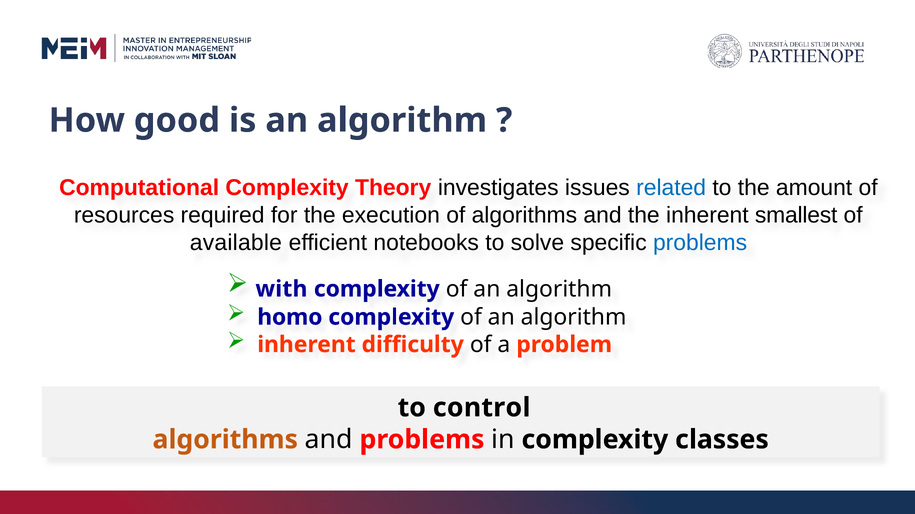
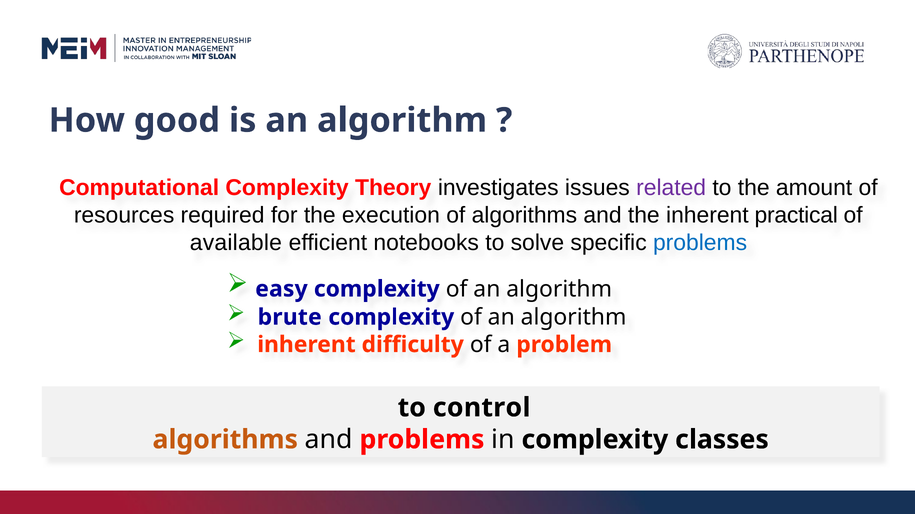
related colour: blue -> purple (671, 188)
smallest: smallest -> practical (796, 216)
with: with -> easy (281, 289)
homo: homo -> brute (290, 318)
